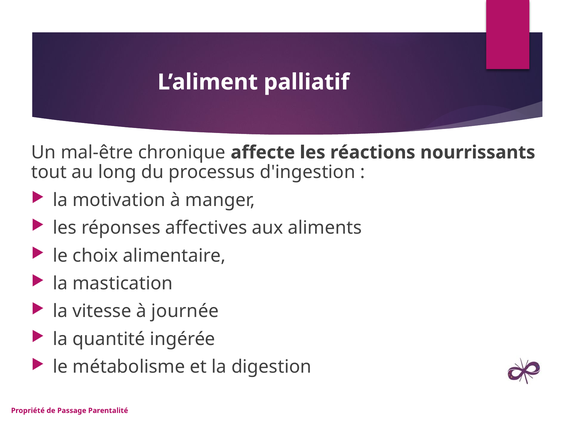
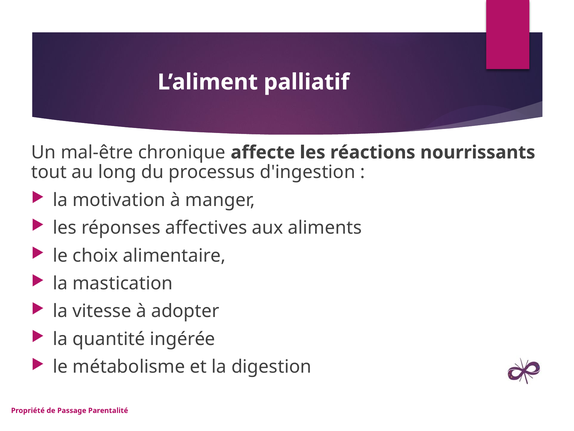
journée: journée -> adopter (185, 311)
